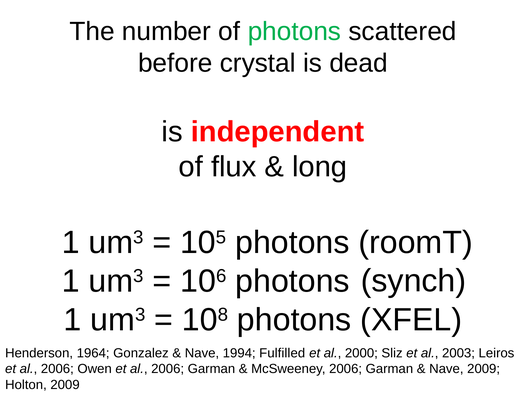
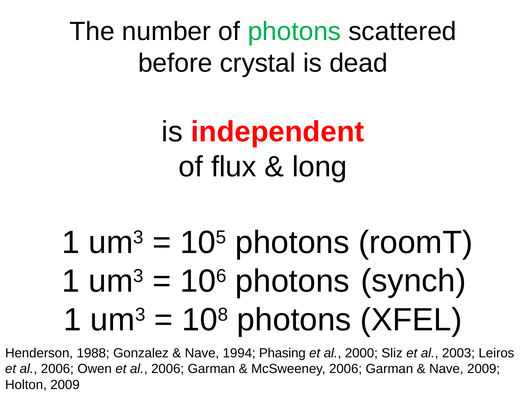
1964: 1964 -> 1988 (93, 353)
Fulfilled: Fulfilled -> Phasing (282, 353)
